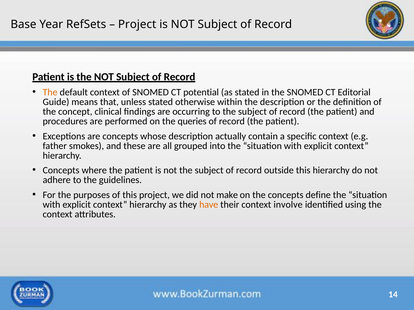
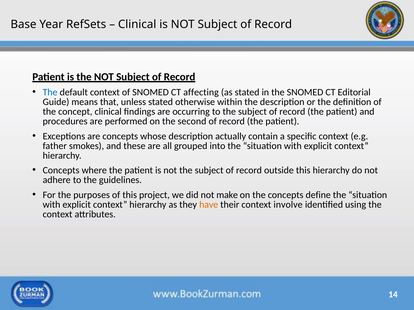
Project: Project -> Clinical (137, 24)
The colour: orange -> blue (50, 93)
potential: potential -> affecting (201, 93)
queries: queries -> second (192, 122)
